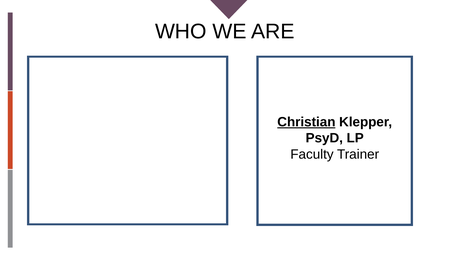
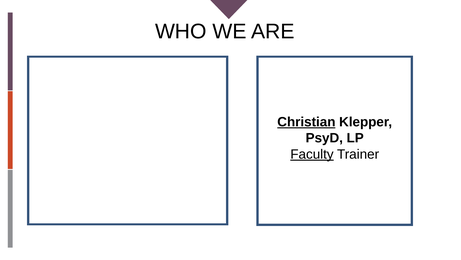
Faculty underline: none -> present (312, 154)
